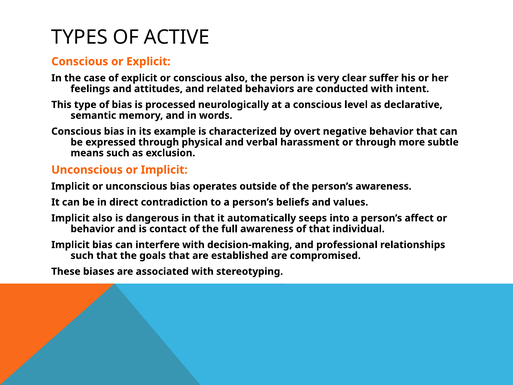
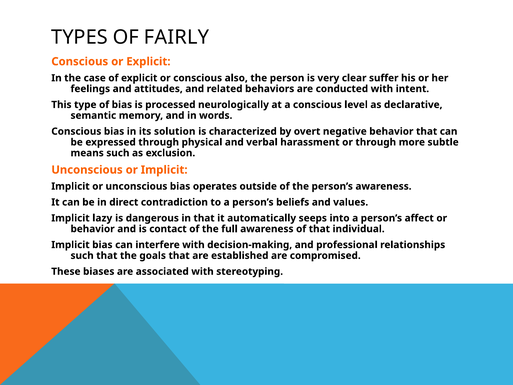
ACTIVE: ACTIVE -> FAIRLY (177, 37)
example: example -> solution (175, 131)
Implicit also: also -> lazy (102, 218)
